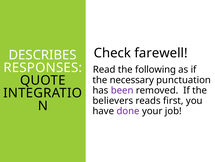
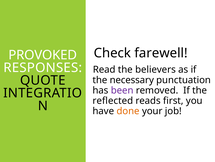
DESCRIBES: DESCRIBES -> PROVOKED (43, 55)
following: following -> believers (155, 69)
believers: believers -> reflected (113, 100)
done colour: purple -> orange (128, 111)
